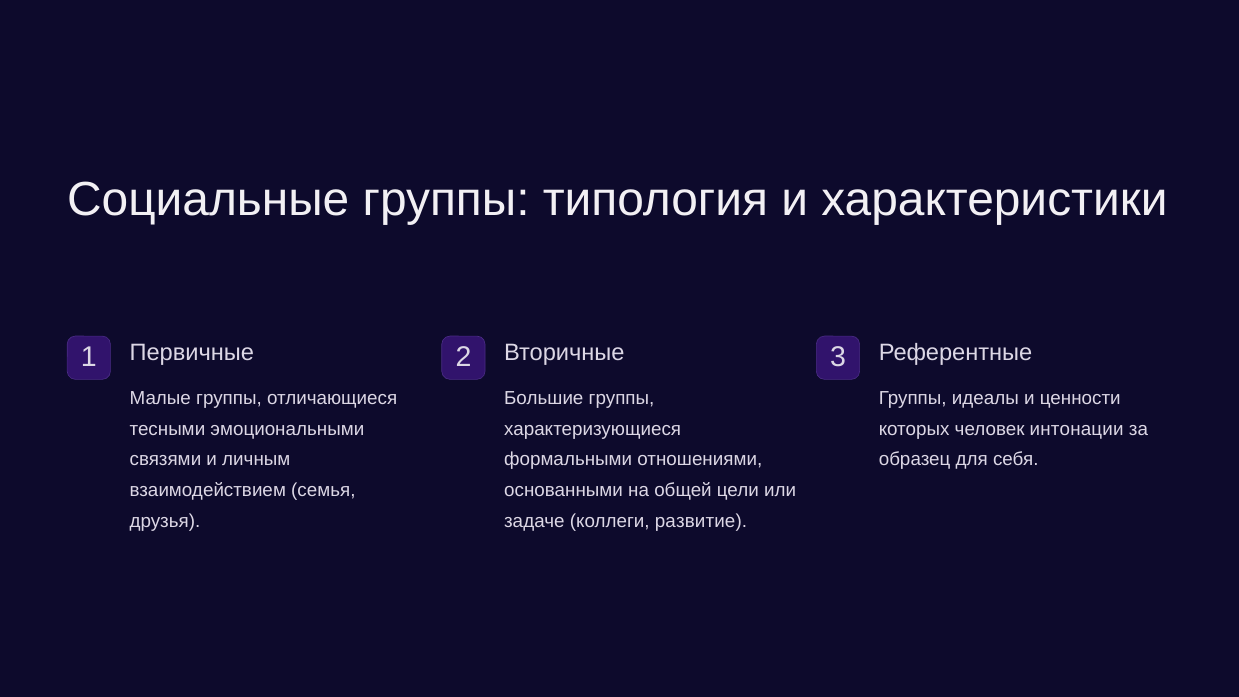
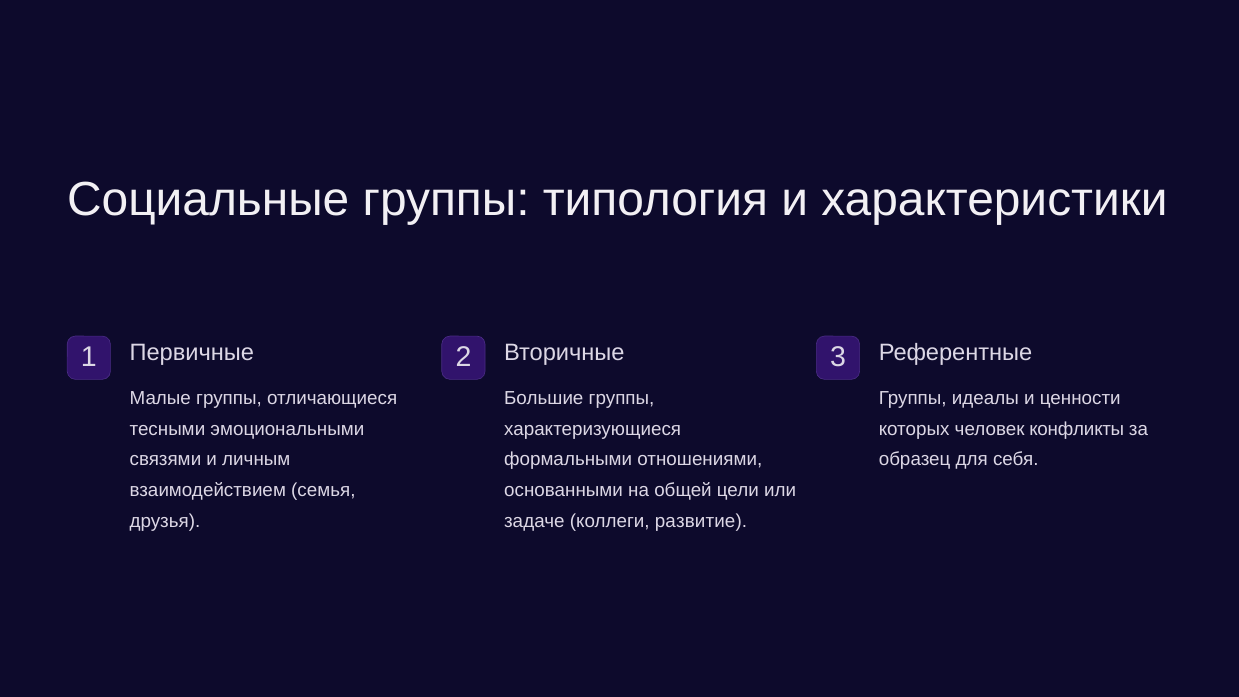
интонации: интонации -> конфликты (1077, 429)
